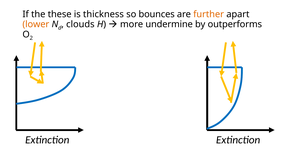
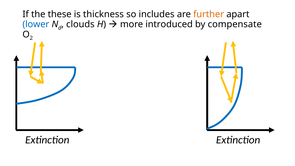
bounces: bounces -> includes (157, 14)
lower colour: orange -> blue (36, 24)
undermine: undermine -> introduced (169, 24)
outperforms: outperforms -> compensate (235, 24)
